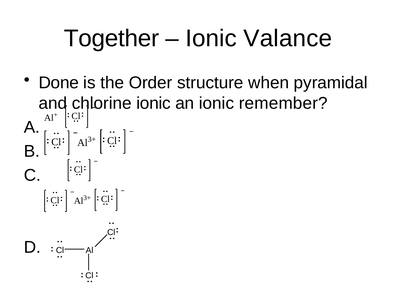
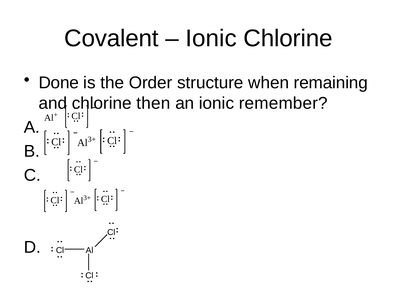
Together: Together -> Covalent (111, 38)
Ionic Valance: Valance -> Chlorine (288, 38)
pyramidal: pyramidal -> remaining (331, 83)
chlorine ionic: ionic -> then (153, 103)
